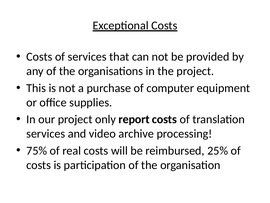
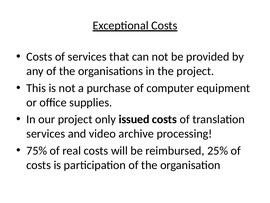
report: report -> issued (134, 119)
